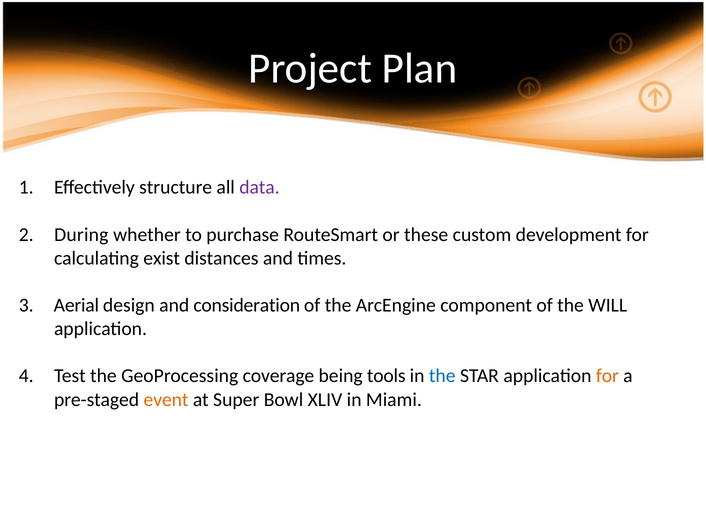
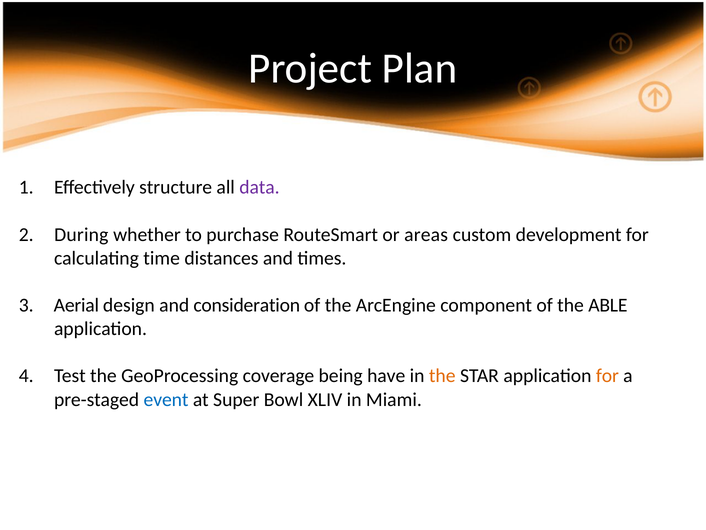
these: these -> areas (426, 234)
exist: exist -> time (162, 258)
WILL: WILL -> ABLE (608, 305)
tools: tools -> have (386, 376)
the colour: blue -> orange (442, 376)
event colour: orange -> blue (166, 399)
